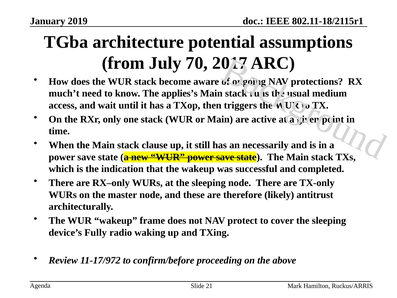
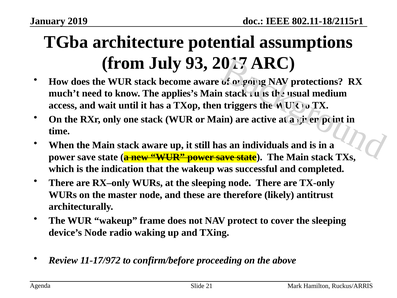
70: 70 -> 93 (197, 63)
stack clause: clause -> aware (155, 145)
necessarily: necessarily -> individuals (265, 145)
device’s Fully: Fully -> Node (96, 232)
